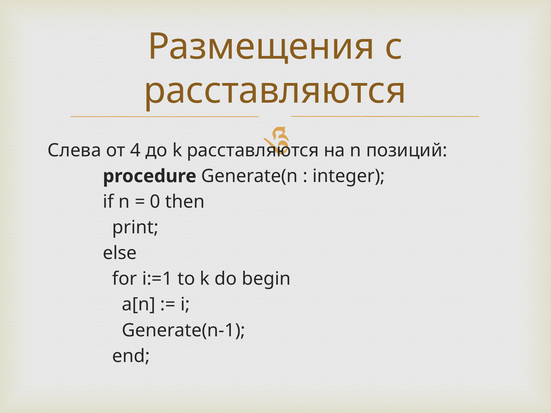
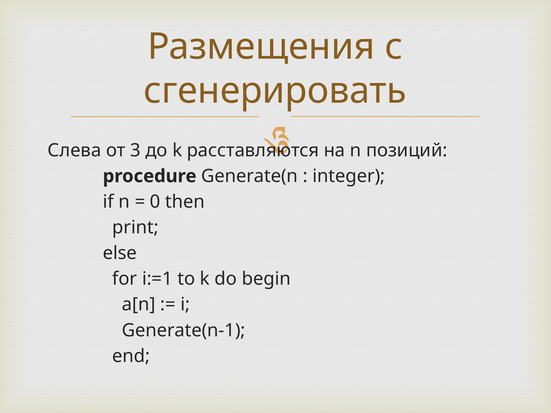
расставляются: расставляются -> сгенерировать (275, 91)
4: 4 -> 3 (135, 151)
